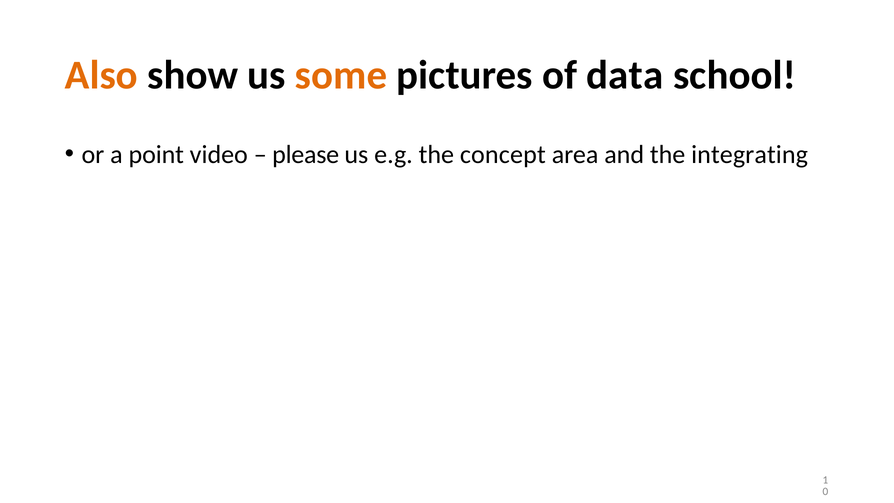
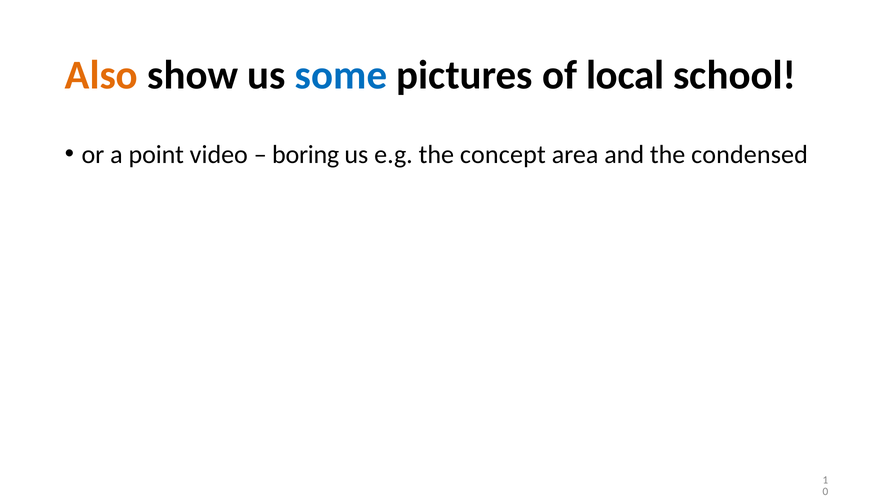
some colour: orange -> blue (341, 75)
data: data -> local (625, 75)
please: please -> boring (306, 155)
integrating: integrating -> condensed (750, 155)
